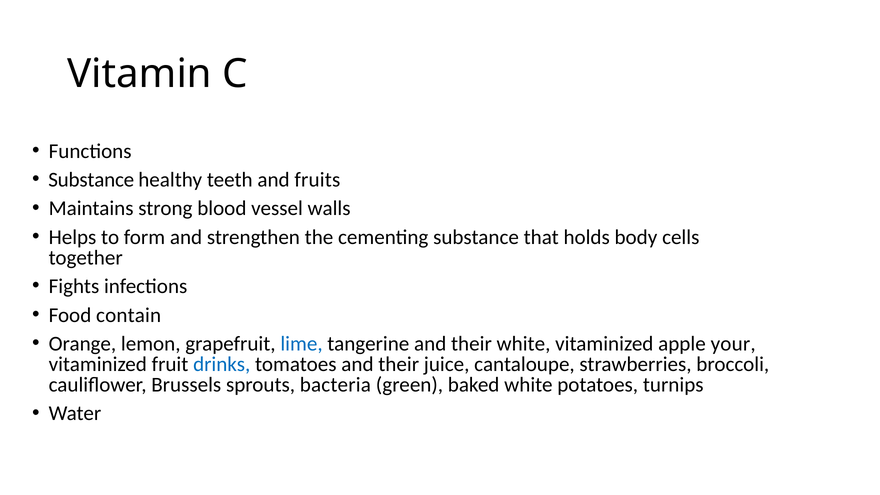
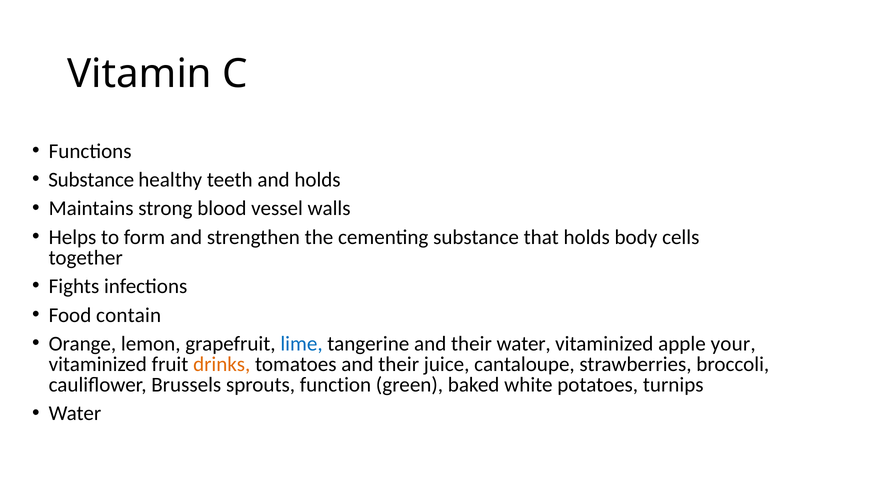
and fruits: fruits -> holds (318, 180)
their white: white -> water (524, 344)
drinks colour: blue -> orange (222, 364)
bacteria: bacteria -> function (335, 385)
